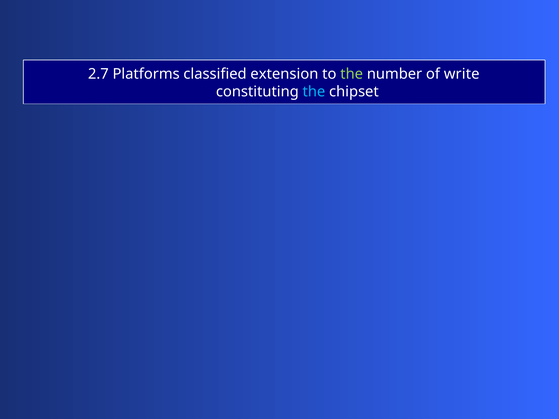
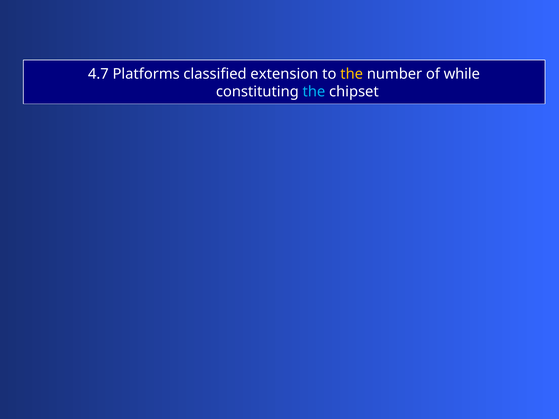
2.7: 2.7 -> 4.7 (98, 74)
the colour: light green -> yellow (352, 74)
write: write -> while (462, 74)
